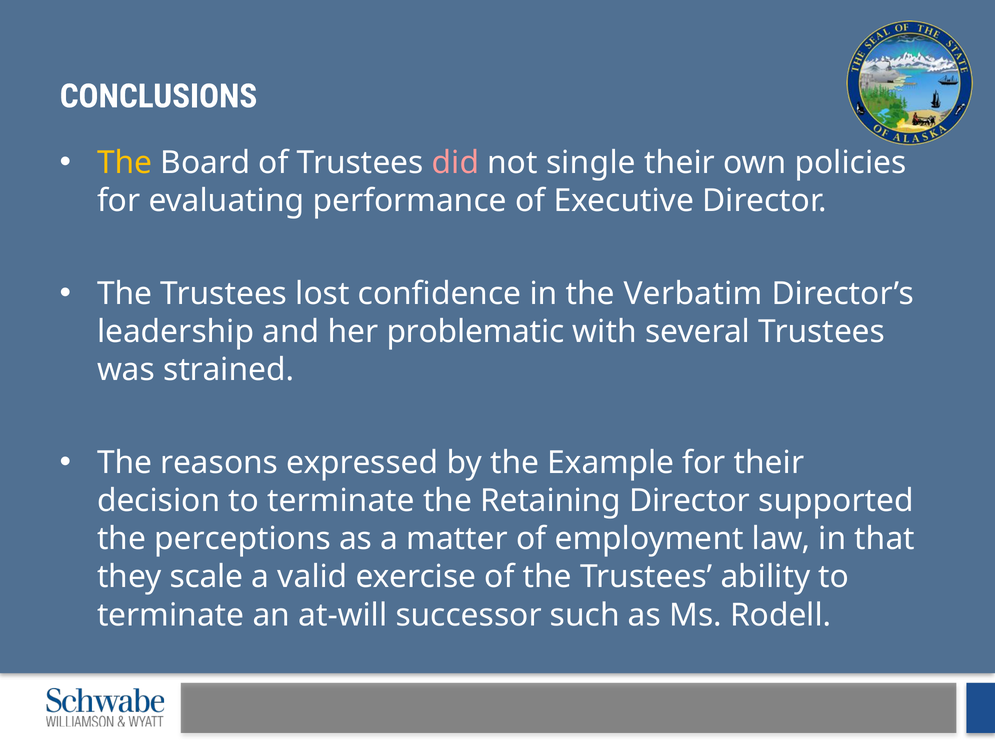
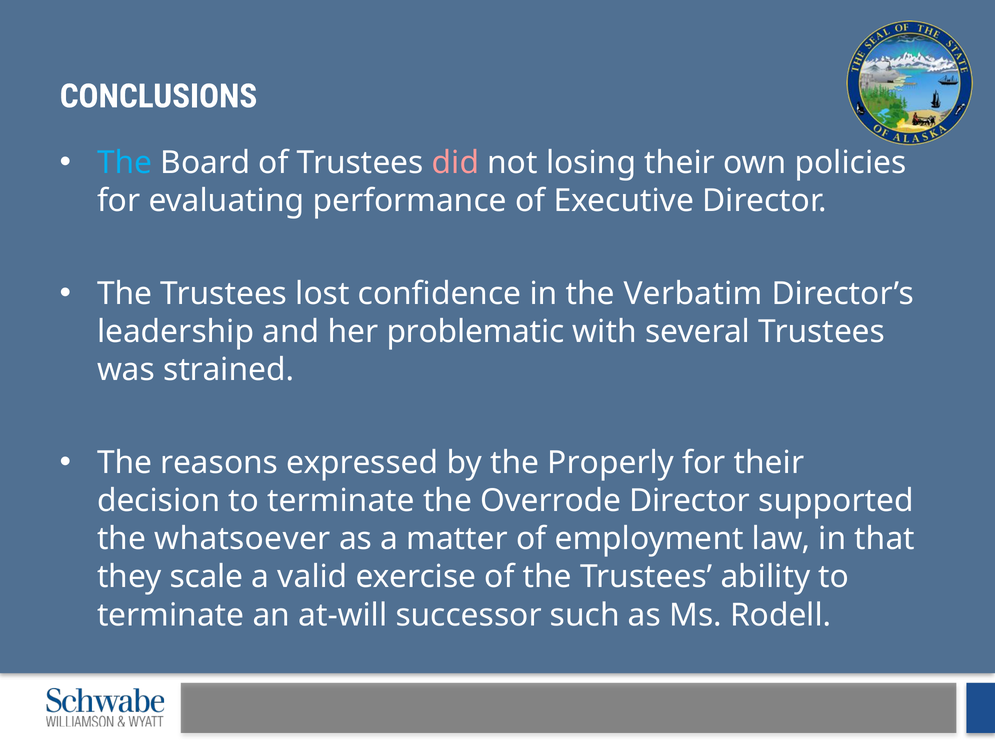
The colour: yellow -> light blue (125, 163)
single: single -> losing (591, 163)
Example: Example -> Properly (611, 463)
Retaining: Retaining -> Overrode (551, 501)
perceptions: perceptions -> whatsoever (242, 539)
